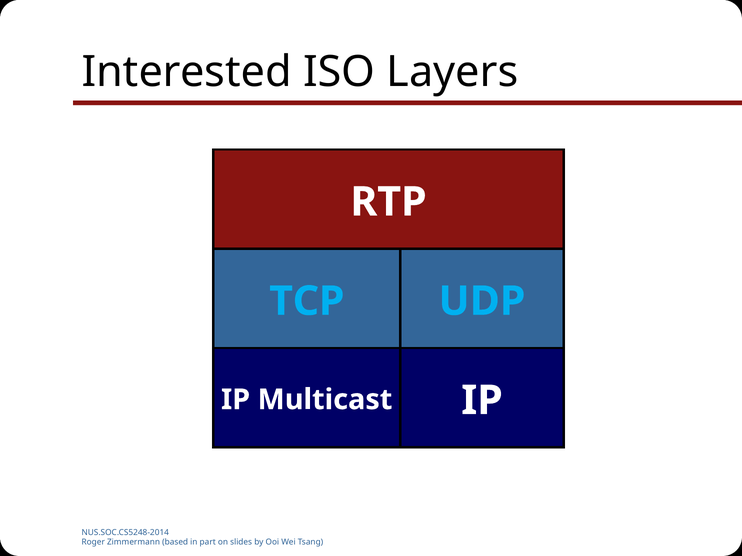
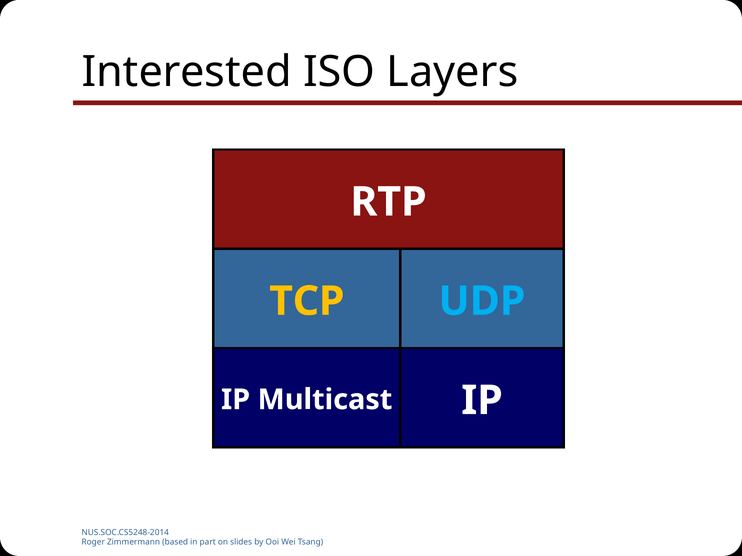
TCP colour: light blue -> yellow (307, 302)
